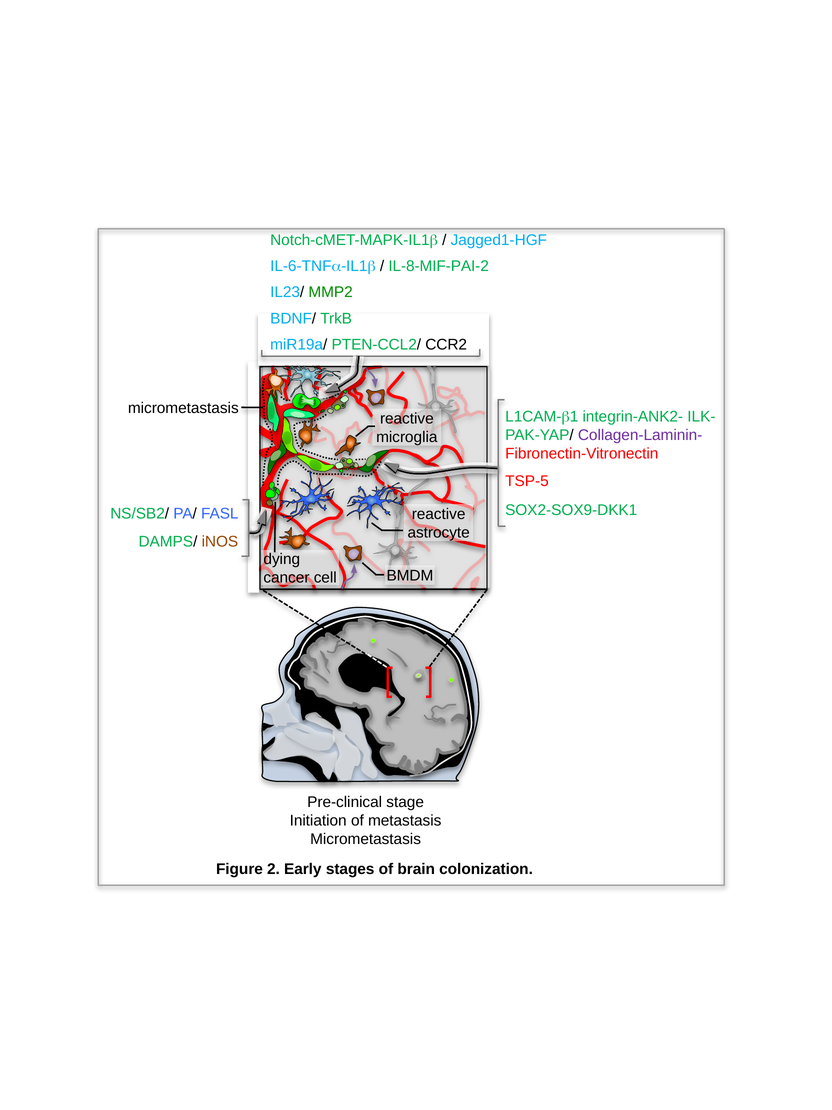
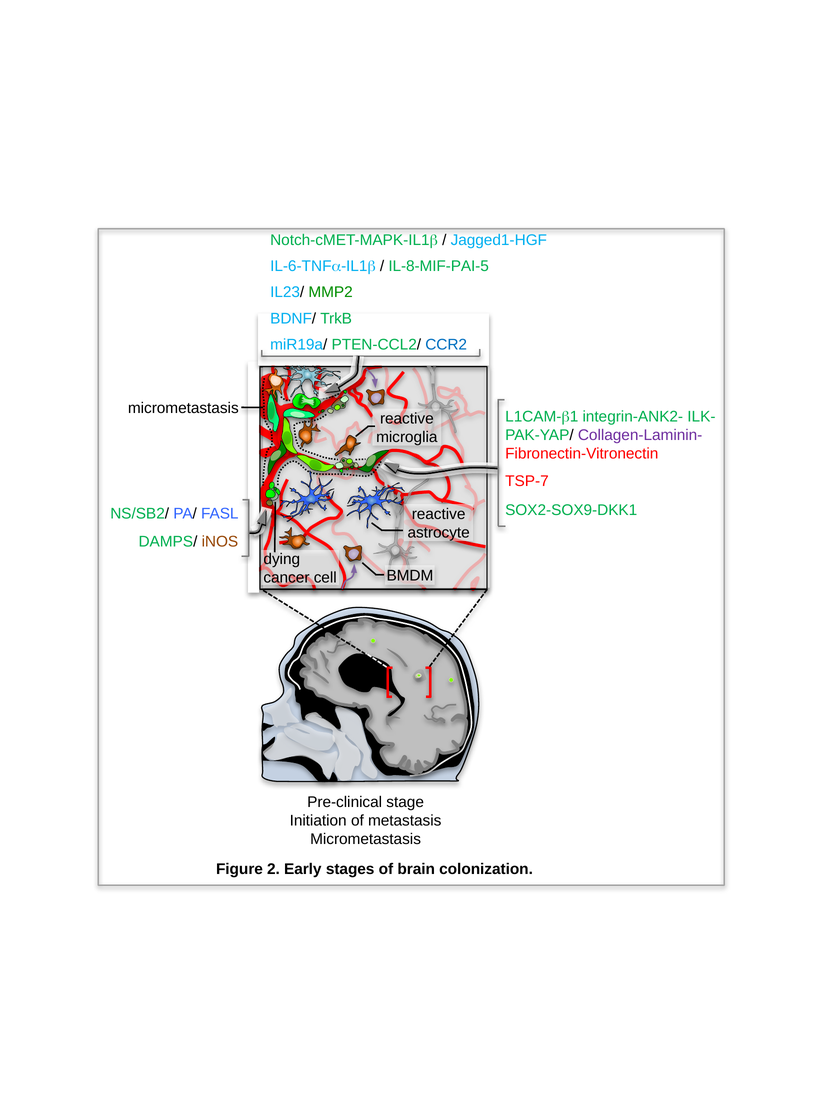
IL-8-MIF-PAI-2: IL-8-MIF-PAI-2 -> IL-8-MIF-PAI-5 (439, 266)
CCR2 colour: black -> blue (446, 344)
TSP-5: TSP-5 -> TSP-7 (527, 481)
